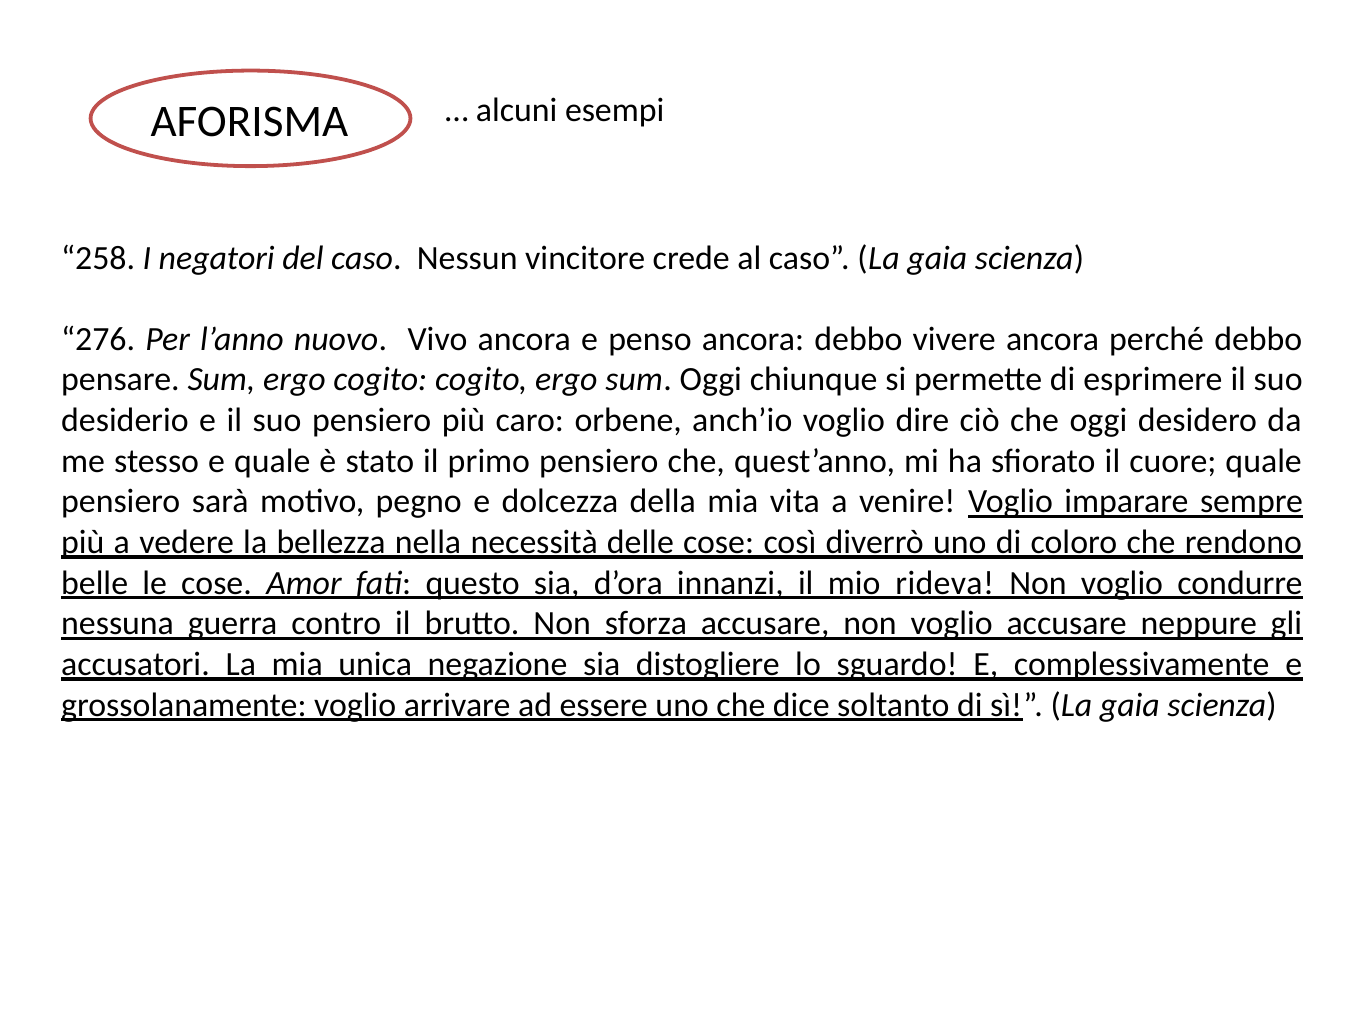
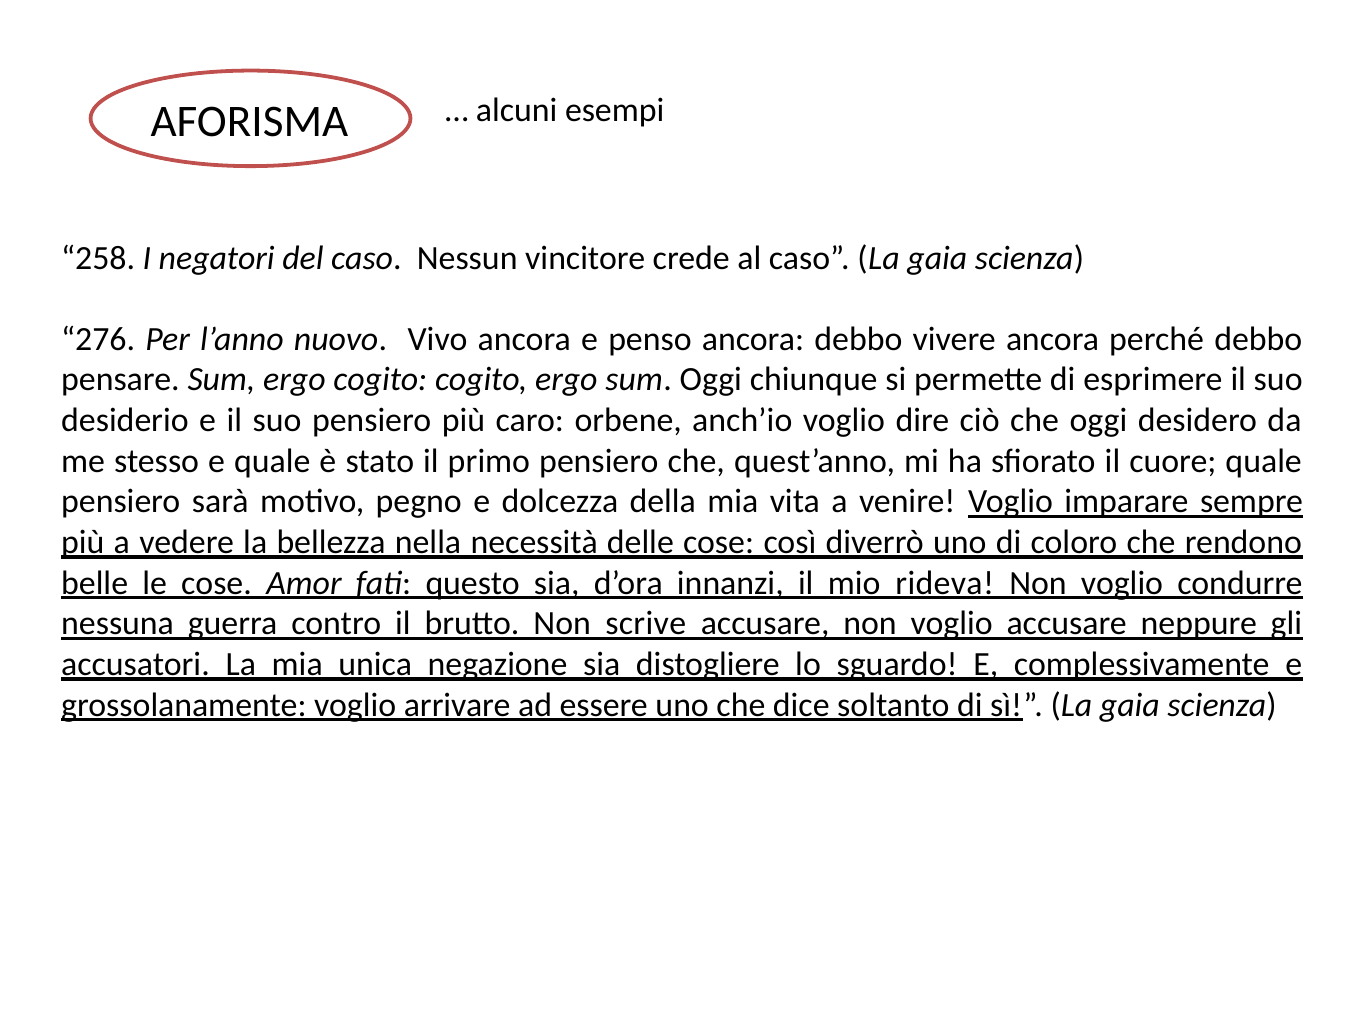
sforza: sforza -> scrive (646, 623)
